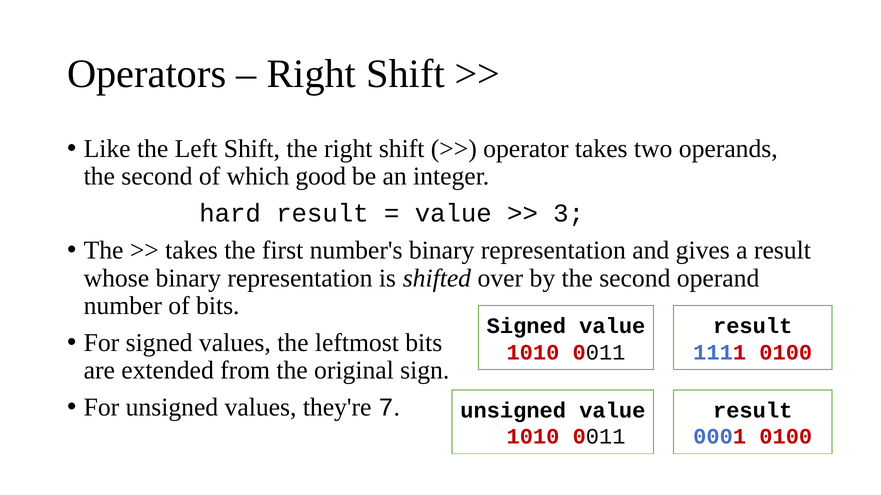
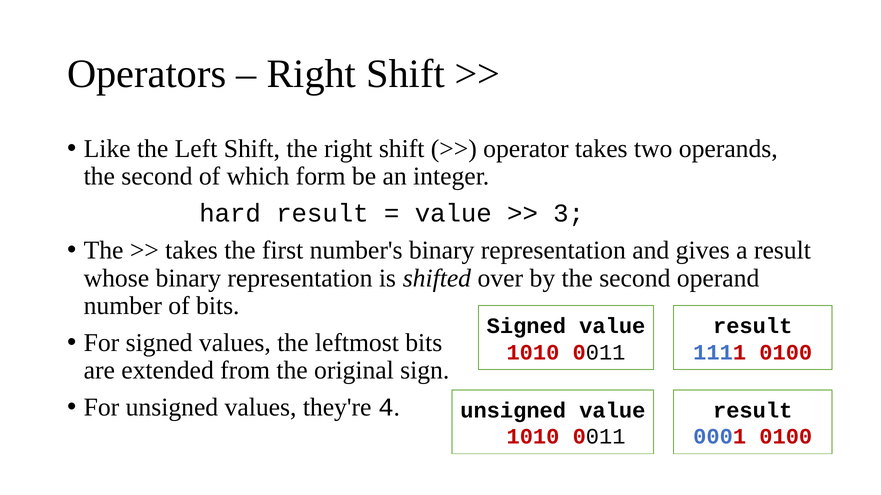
good: good -> form (321, 177)
7: 7 -> 4 (386, 408)
